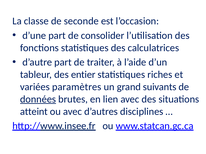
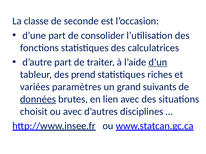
d’un underline: none -> present (158, 62)
entier: entier -> prend (83, 75)
atteint: atteint -> choisit (34, 112)
